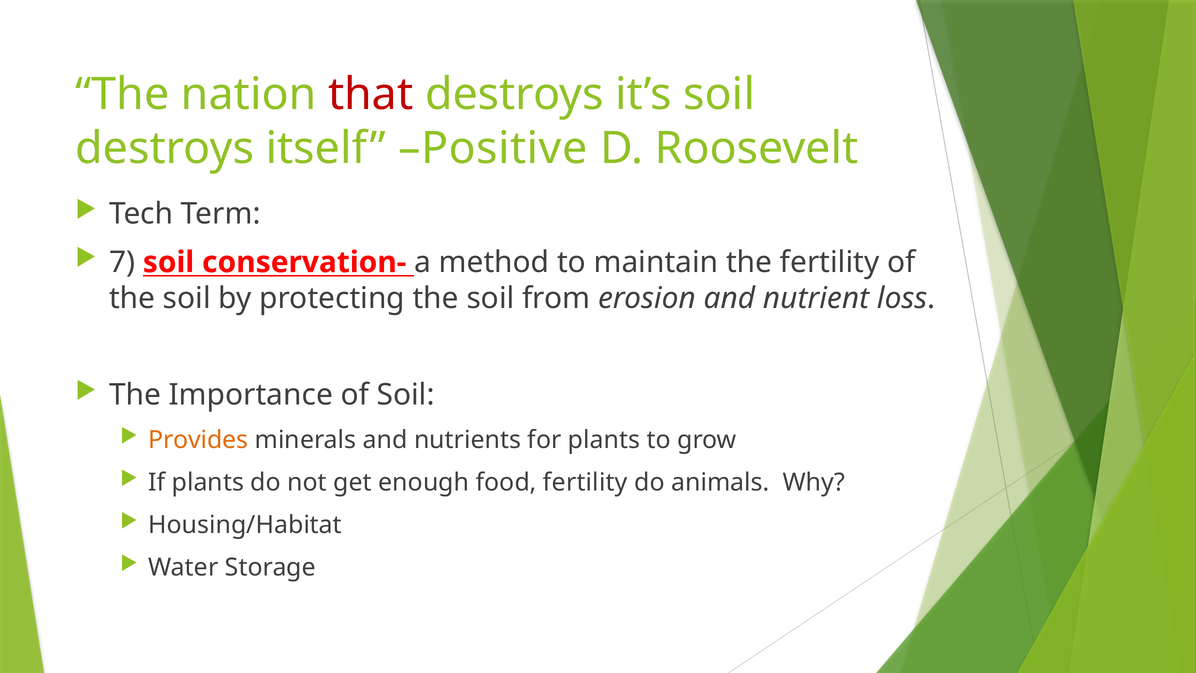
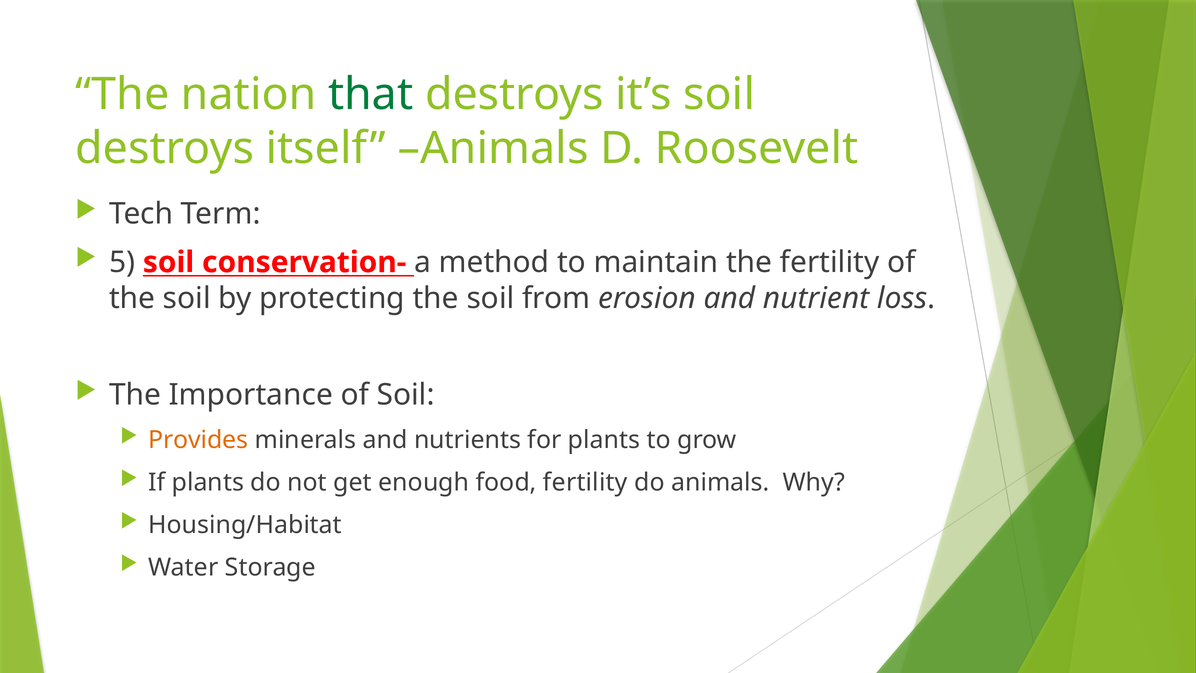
that colour: red -> green (371, 94)
itself Positive: Positive -> Animals (493, 148)
7: 7 -> 5 (122, 262)
